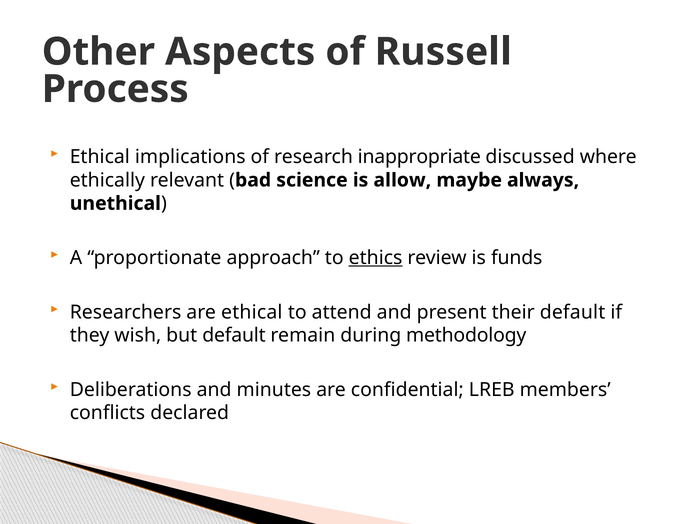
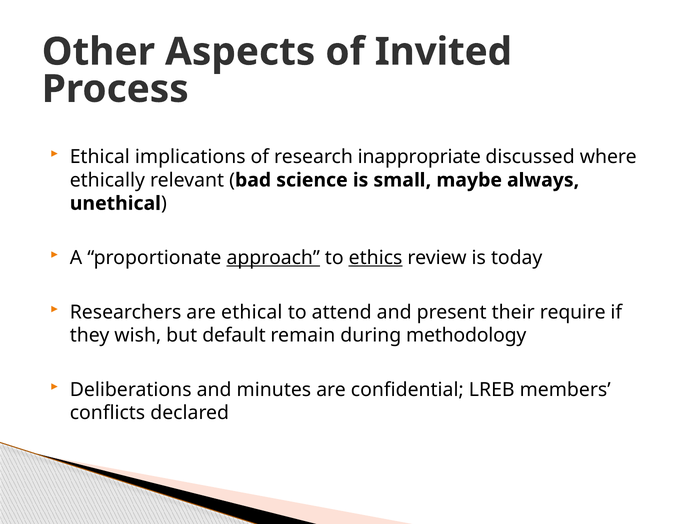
Russell: Russell -> Invited (443, 52)
allow: allow -> small (402, 180)
approach underline: none -> present (273, 258)
funds: funds -> today (517, 258)
their default: default -> require (573, 312)
